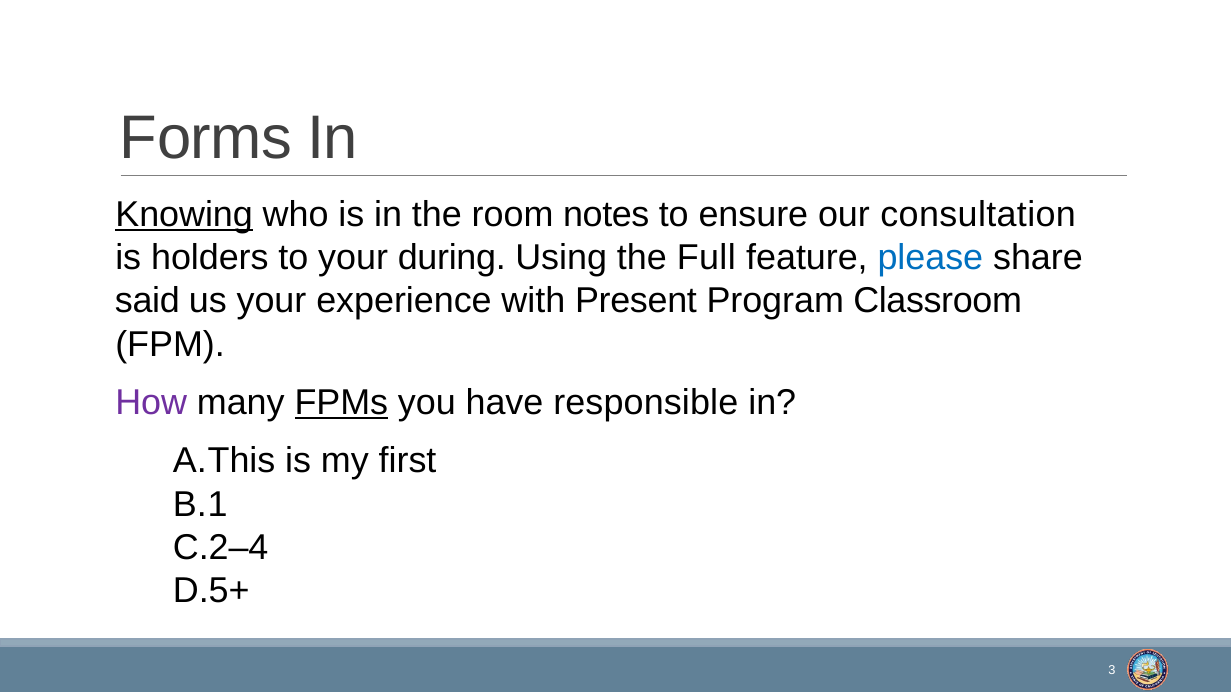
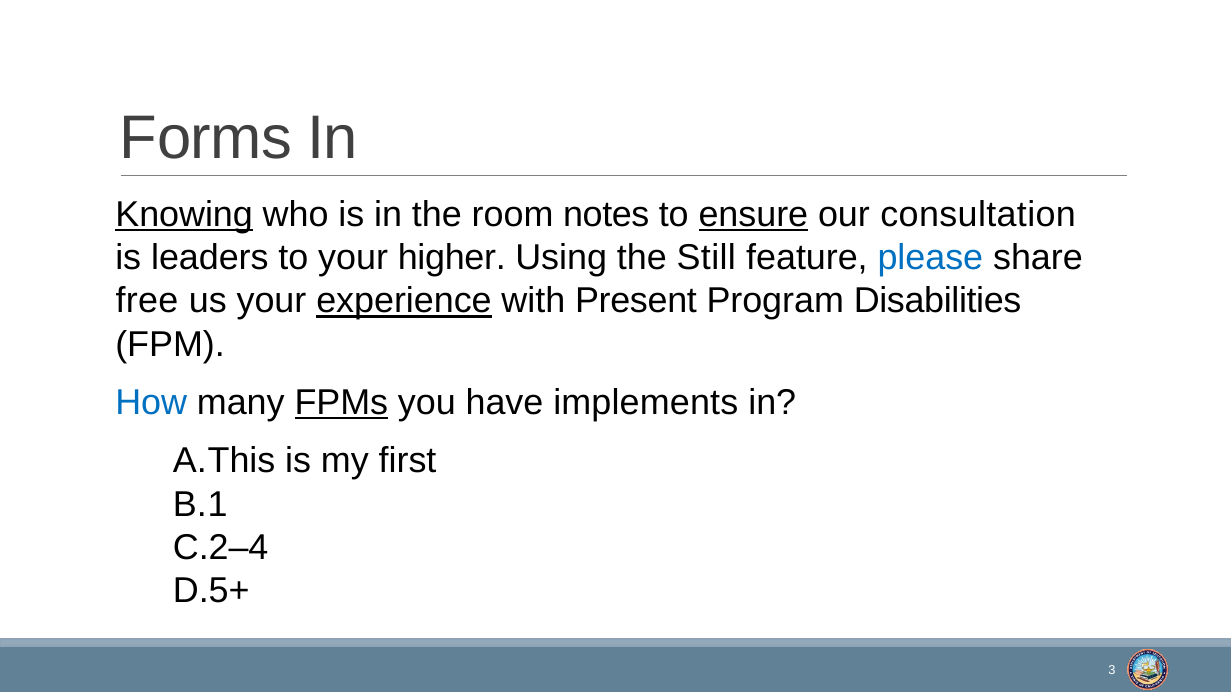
ensure underline: none -> present (753, 215)
holders: holders -> leaders (210, 258)
during: during -> higher (452, 258)
Full: Full -> Still (706, 258)
said: said -> free (147, 301)
experience underline: none -> present (404, 301)
Classroom: Classroom -> Disabilities (938, 301)
How colour: purple -> blue (151, 403)
responsible: responsible -> implements (646, 403)
